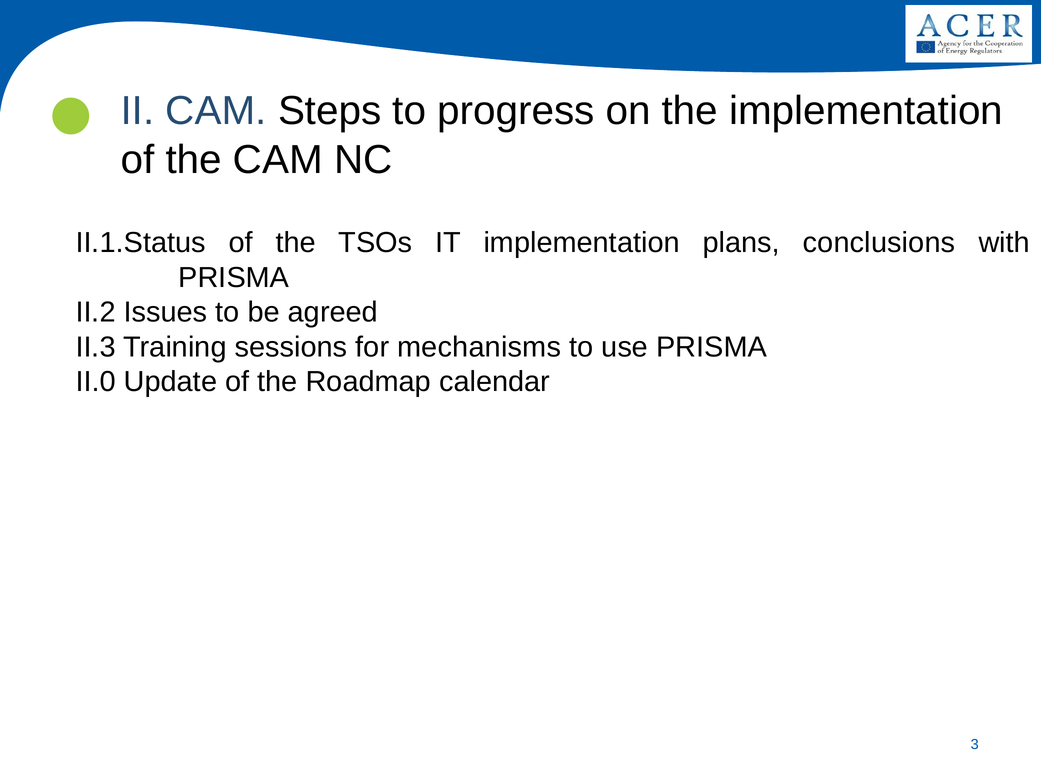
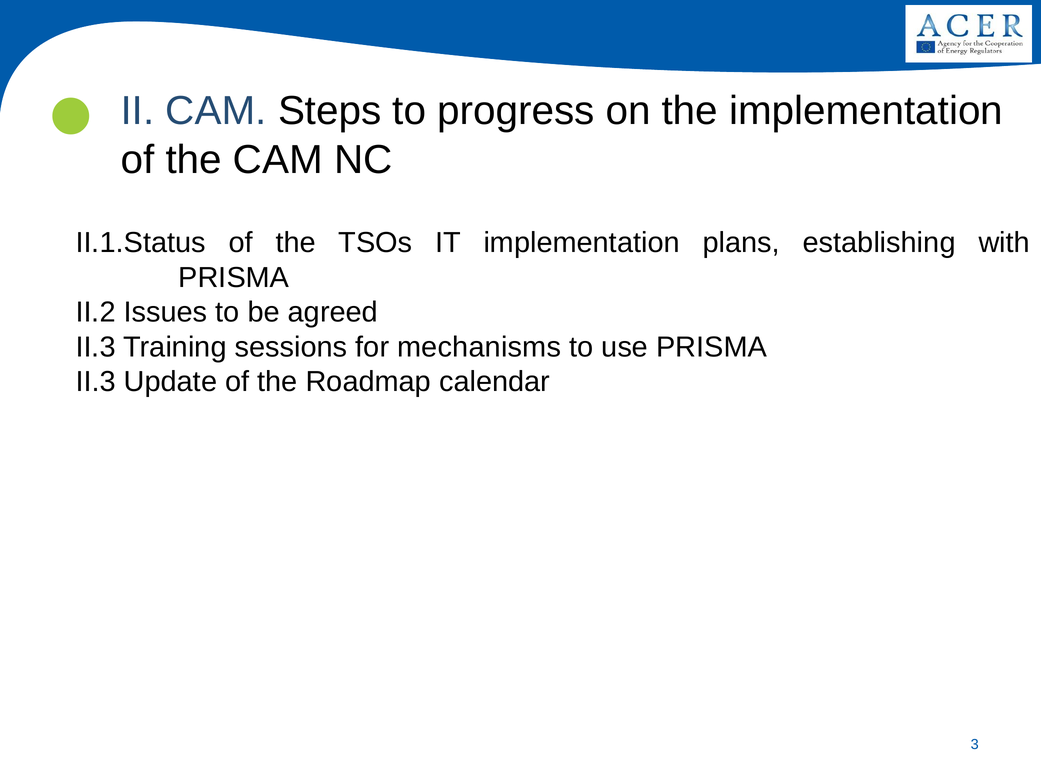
conclusions: conclusions -> establishing (879, 243)
II.0: II.0 -> II.3 (96, 382)
